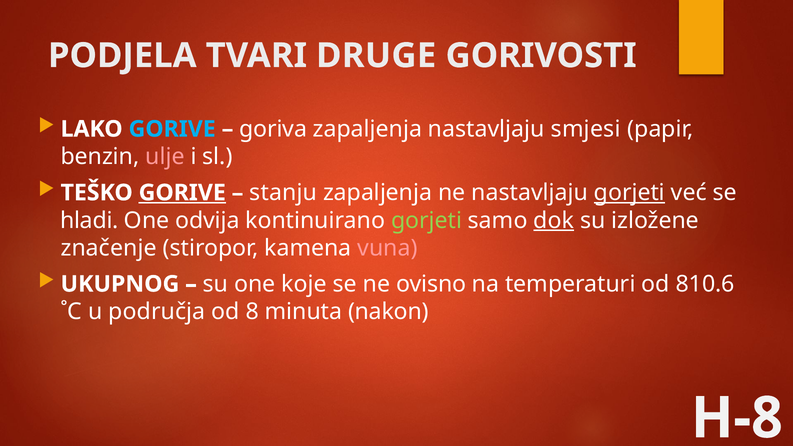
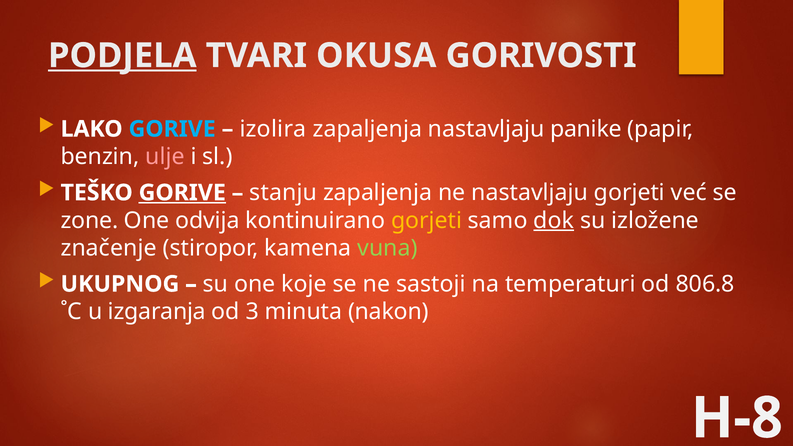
PODJELA underline: none -> present (122, 56)
DRUGE: DRUGE -> OKUSA (376, 56)
goriva: goriva -> izolira (273, 129)
smjesi: smjesi -> panike (586, 129)
gorjeti underline: present -> none (629, 193)
hladi: hladi -> zone (89, 220)
gorjeti colour: light green -> yellow (427, 220)
vuna colour: pink -> light green (388, 248)
ovisno: ovisno -> sastoji (431, 284)
810.6: 810.6 -> 806.8 (705, 284)
područja: područja -> izgaranja (157, 312)
8: 8 -> 3 (252, 312)
